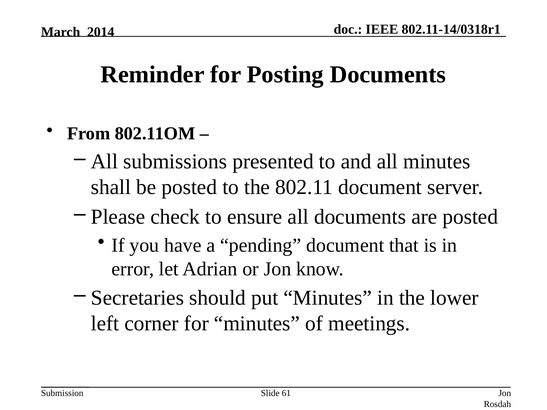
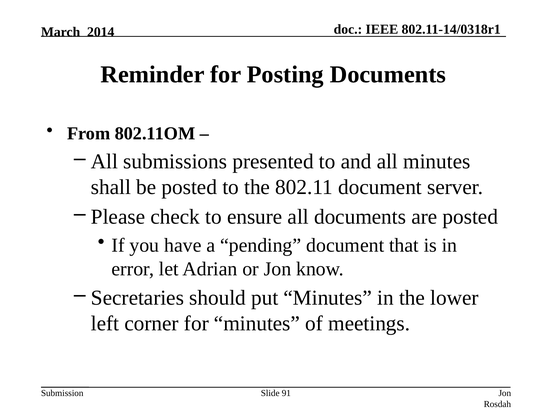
61: 61 -> 91 (286, 393)
